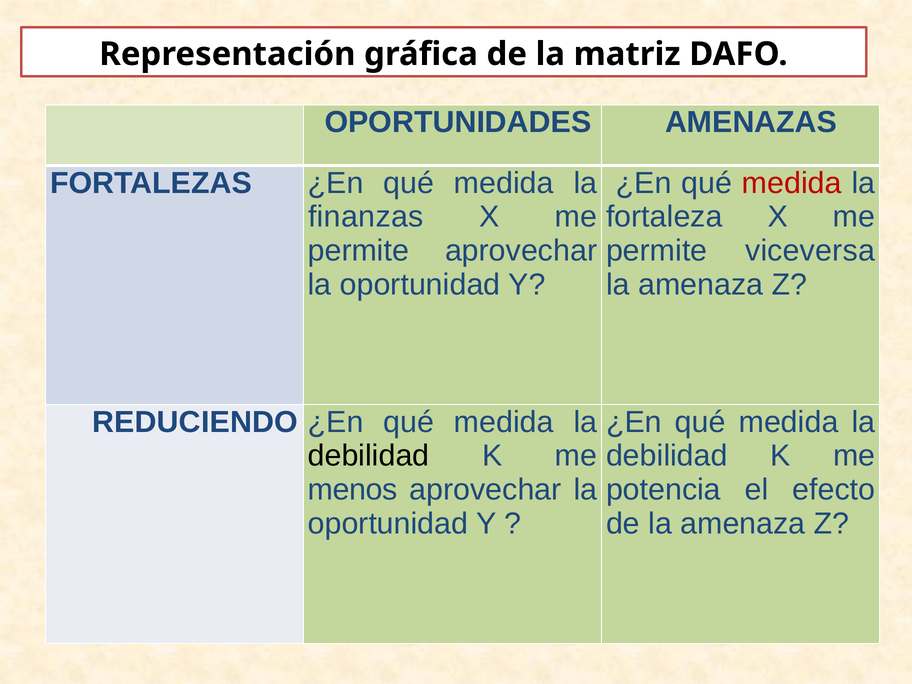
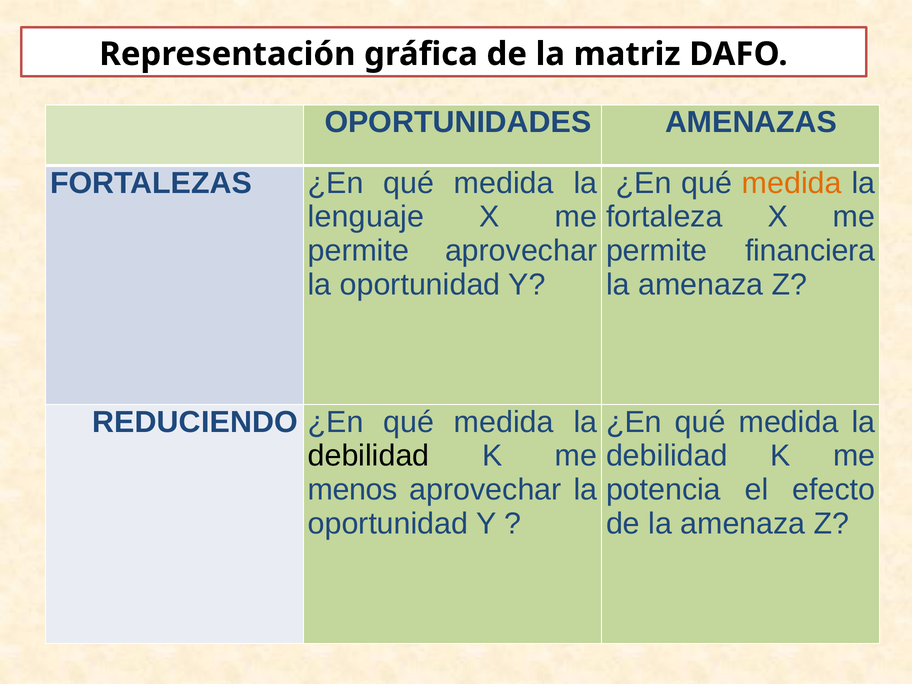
medida colour: red -> orange (792, 183)
finanzas: finanzas -> lenguaje (366, 217)
viceversa: viceversa -> financiera (810, 251)
